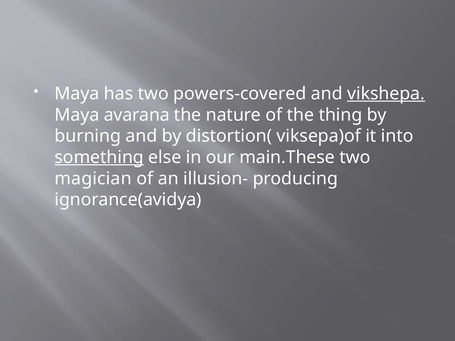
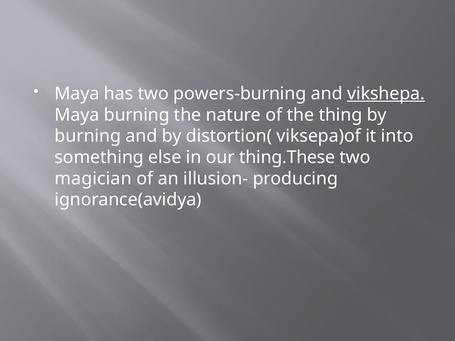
powers-covered: powers-covered -> powers-burning (240, 94)
Maya avarana: avarana -> burning (137, 115)
something underline: present -> none (99, 157)
main.These: main.These -> thing.These (287, 157)
